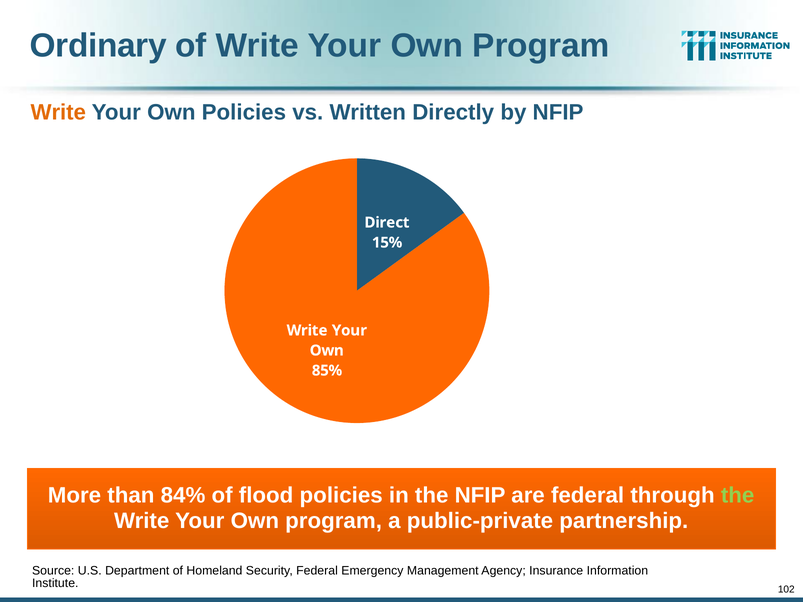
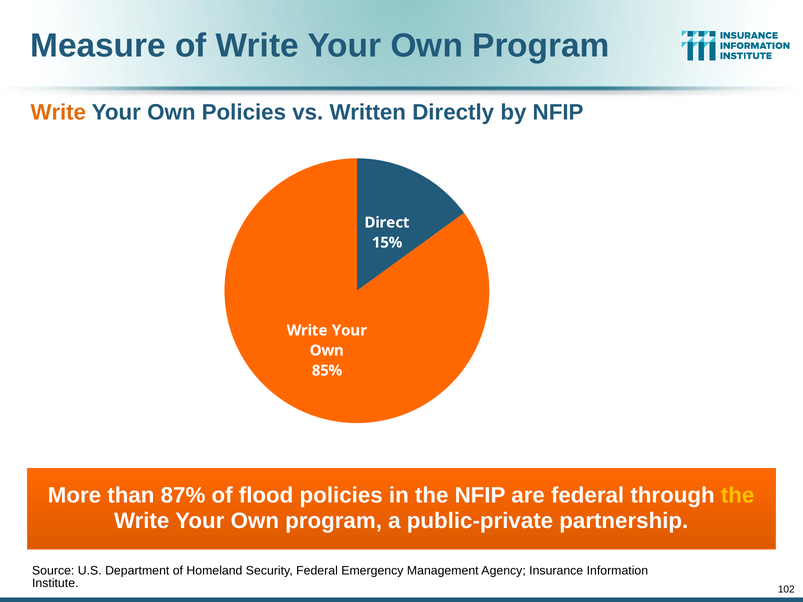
Ordinary: Ordinary -> Measure (98, 45)
84%: 84% -> 87% (183, 496)
the colour: light green -> yellow (738, 496)
